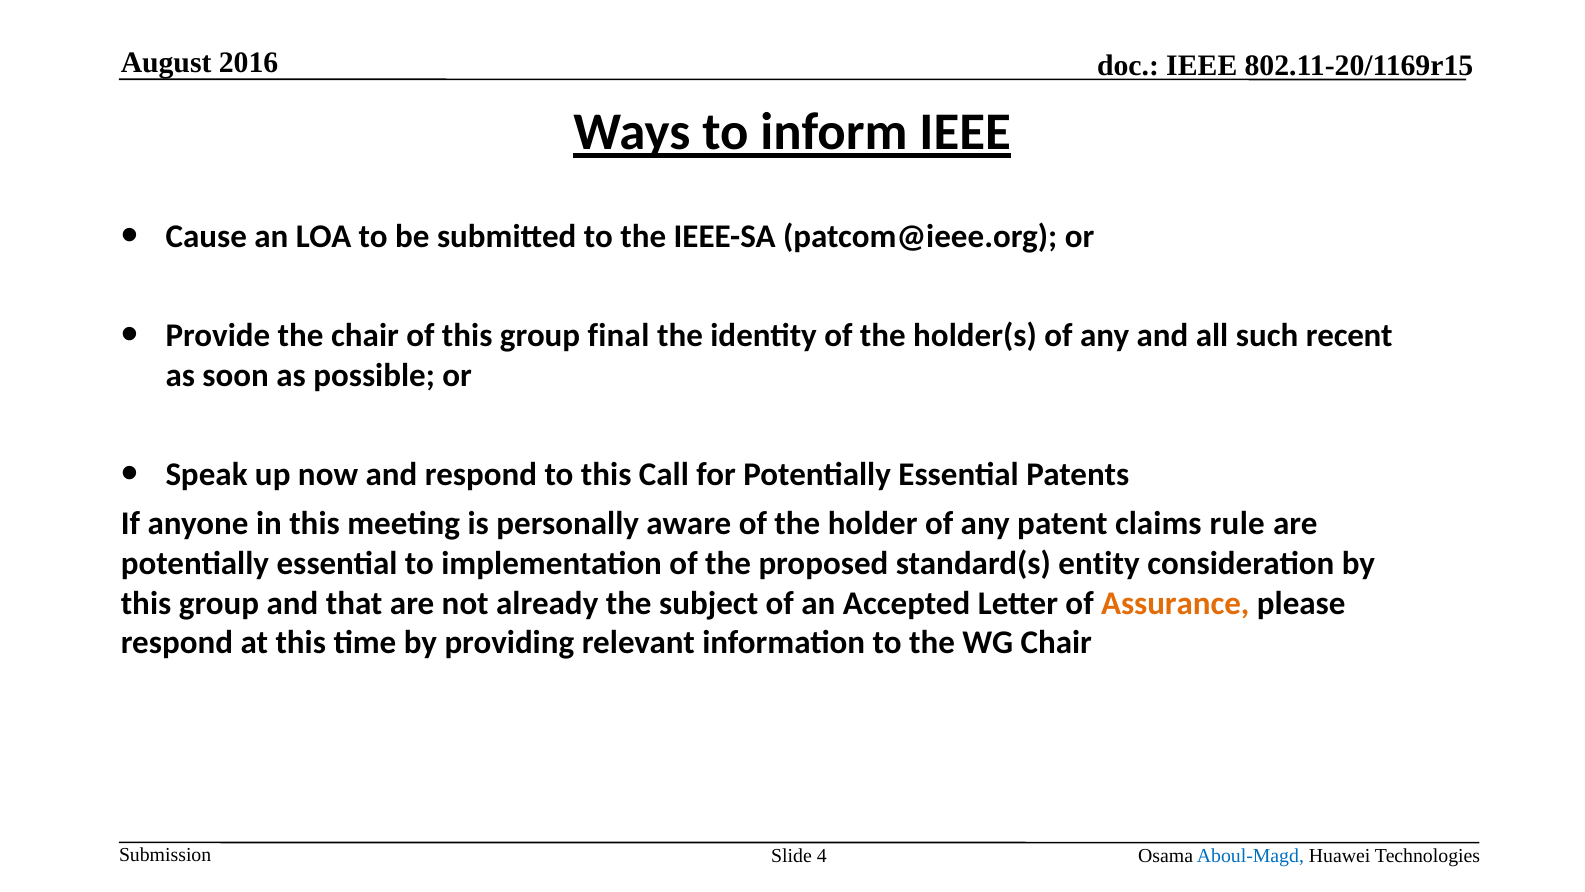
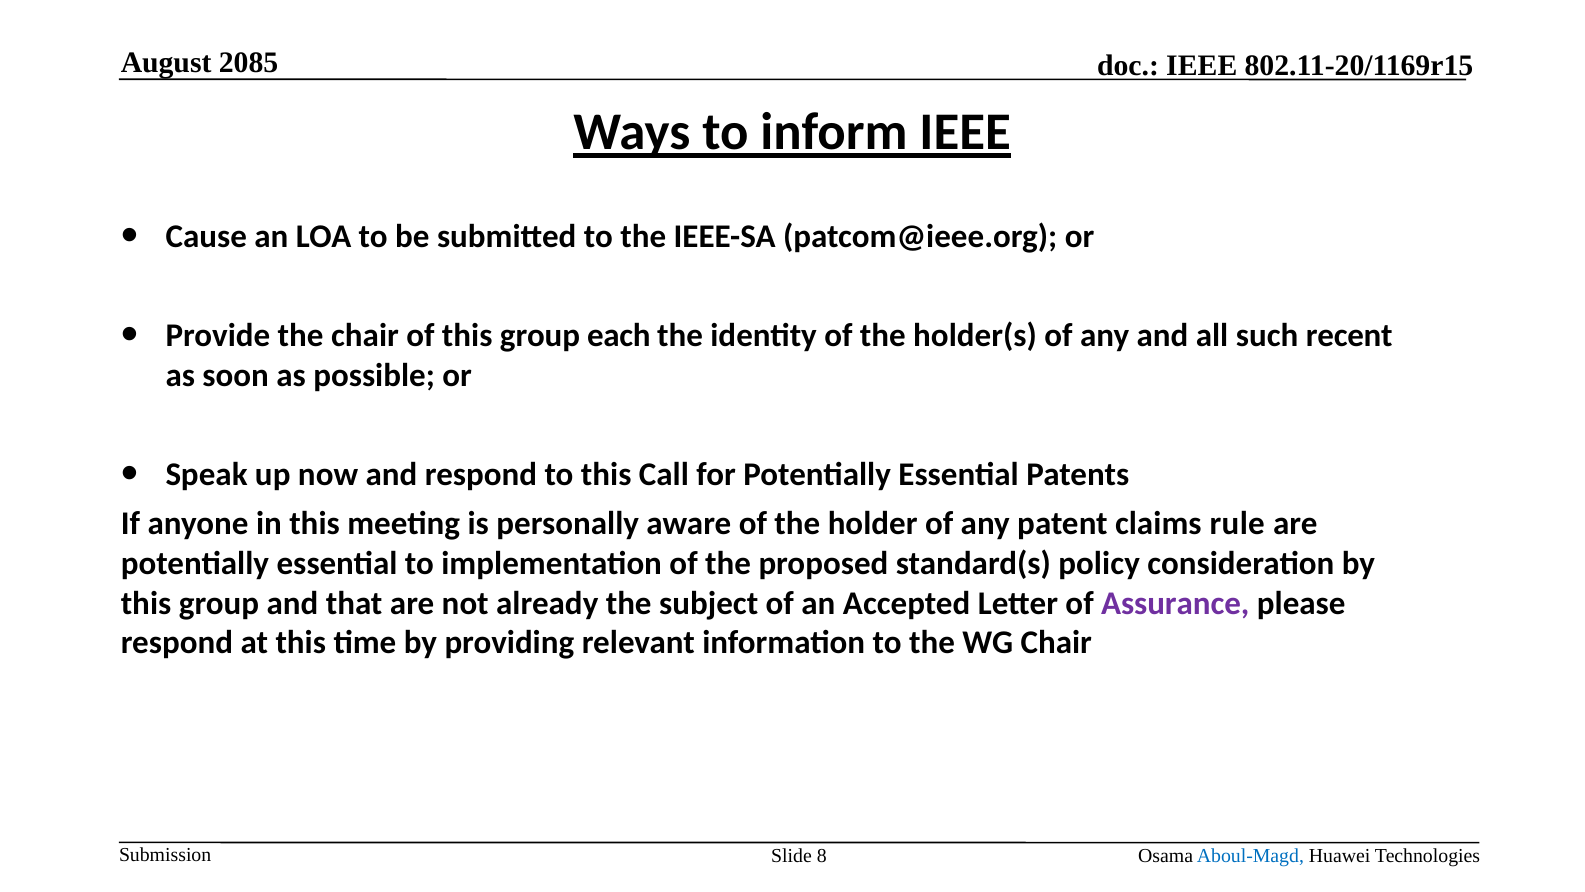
2016: 2016 -> 2085 (249, 63)
final: final -> each (619, 335)
entity: entity -> policy (1099, 563)
Assurance colour: orange -> purple (1175, 603)
4: 4 -> 8 (822, 855)
